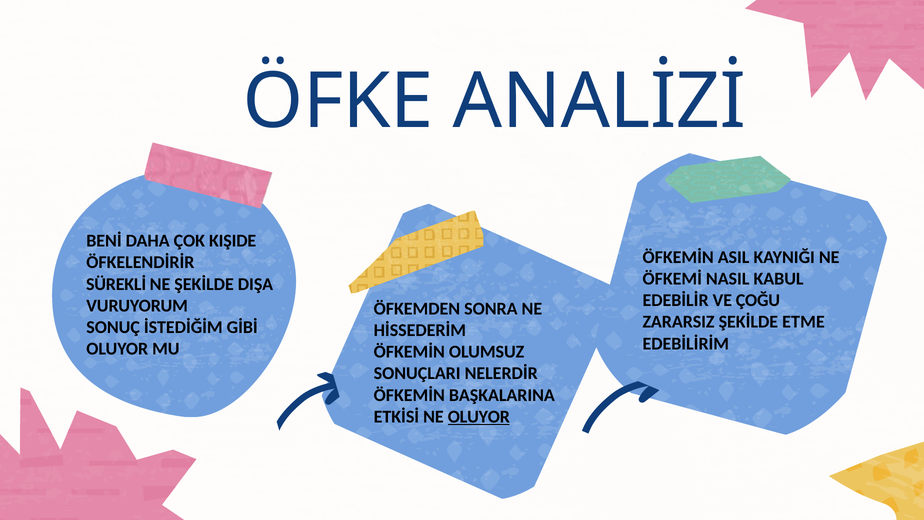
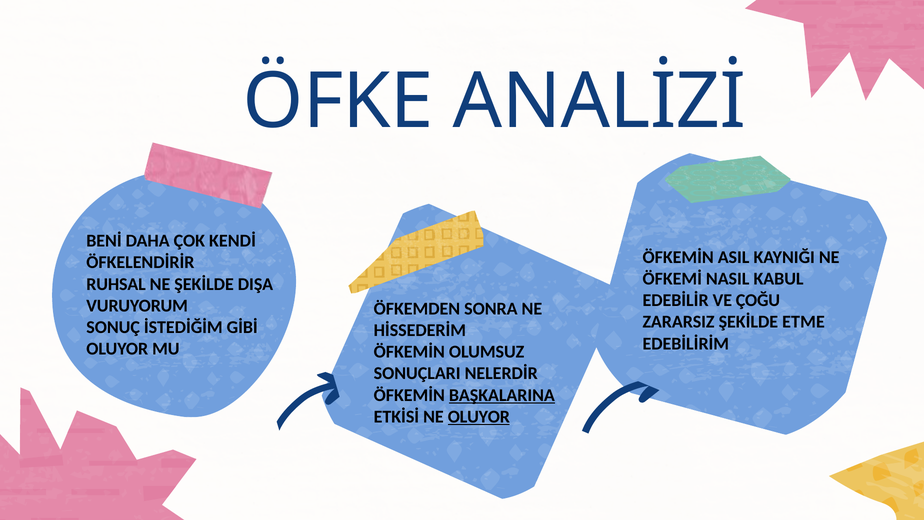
KIŞIDE: KIŞIDE -> KENDİ (232, 241)
SÜREKLİ: SÜREKLİ -> RUHSAL (116, 284)
BAŞKALARINA underline: none -> present (502, 395)
